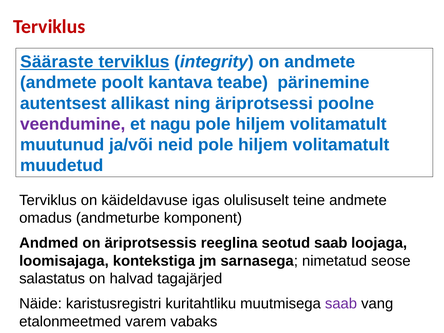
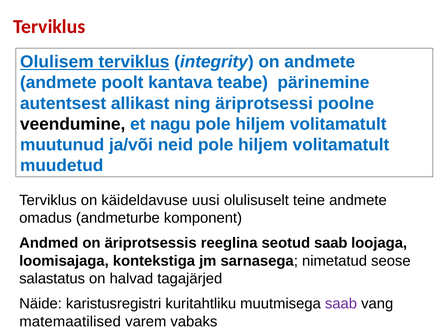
Sääraste: Sääraste -> Olulisem (57, 62)
veendumine colour: purple -> black (73, 124)
igas: igas -> uusi (206, 200)
etalonmeetmed: etalonmeetmed -> matemaatilised (70, 321)
